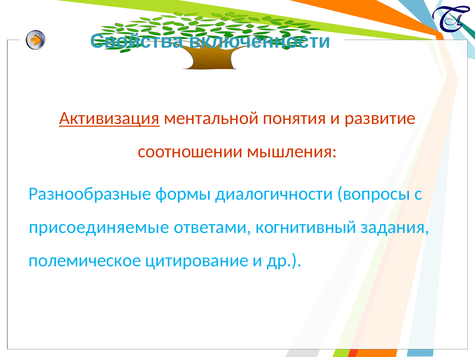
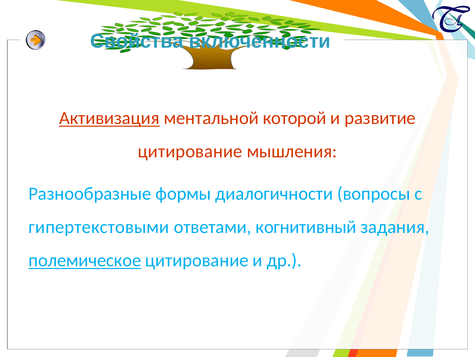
понятия: понятия -> которой (295, 118)
соотношении: соотношении -> цитирование (190, 151)
присоединяемые: присоединяемые -> гипертекстовыми (99, 227)
полемическое underline: none -> present (85, 260)
